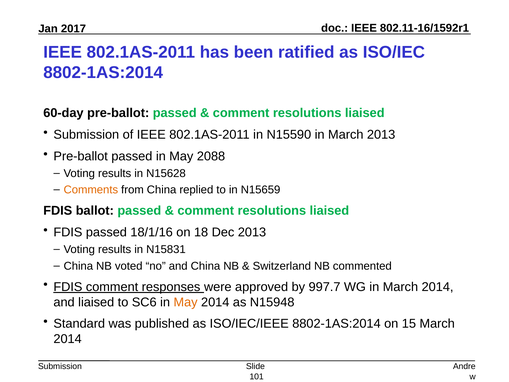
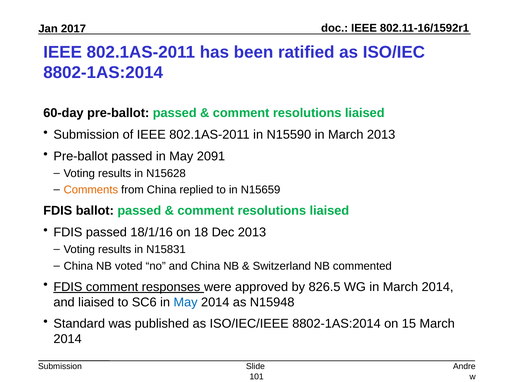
2088: 2088 -> 2091 (211, 156)
997.7: 997.7 -> 826.5 (325, 287)
May colour: orange -> blue (186, 302)
